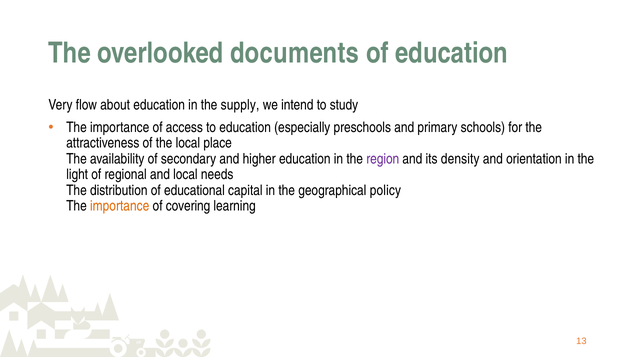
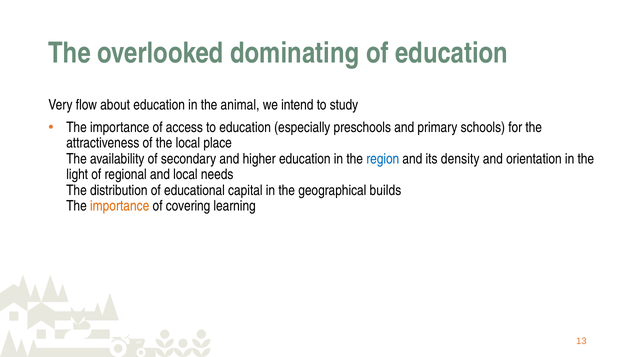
documents: documents -> dominating (295, 53)
supply: supply -> animal (240, 105)
region colour: purple -> blue (383, 159)
policy: policy -> builds (385, 190)
